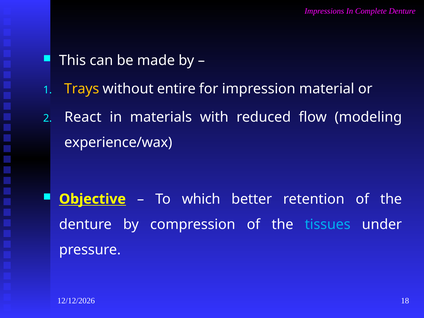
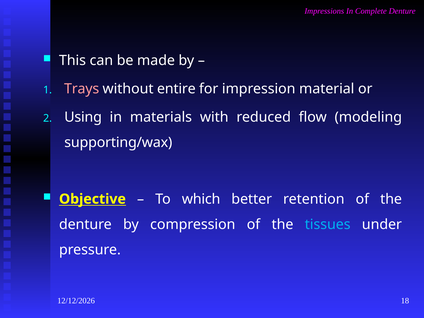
Trays colour: yellow -> pink (82, 89)
React: React -> Using (83, 117)
experience/wax: experience/wax -> supporting/wax (118, 143)
